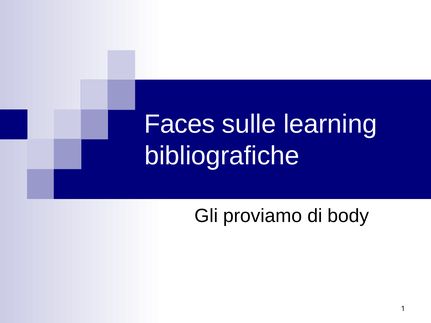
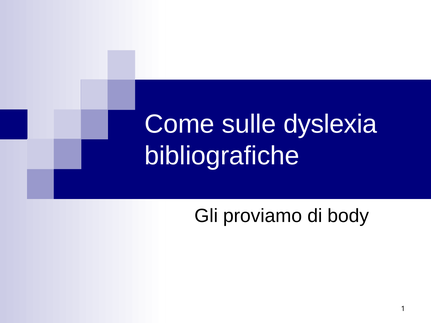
Faces: Faces -> Come (179, 124)
learning: learning -> dyslexia (330, 124)
